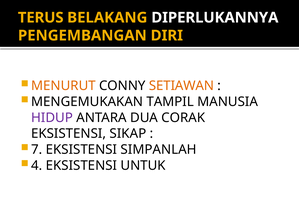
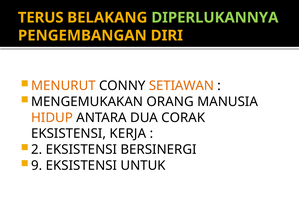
DIPERLUKANNYA colour: white -> light green (215, 18)
TAMPIL: TAMPIL -> ORANG (170, 102)
HIDUP colour: purple -> orange (52, 118)
SIKAP: SIKAP -> KERJA (128, 134)
7: 7 -> 2 (37, 150)
SIMPANLAH: SIMPANLAH -> BERSINERGI (159, 150)
4: 4 -> 9 (37, 166)
